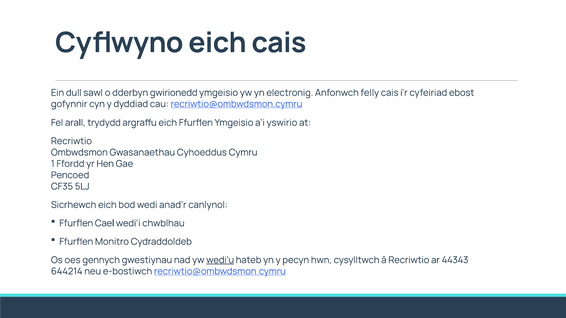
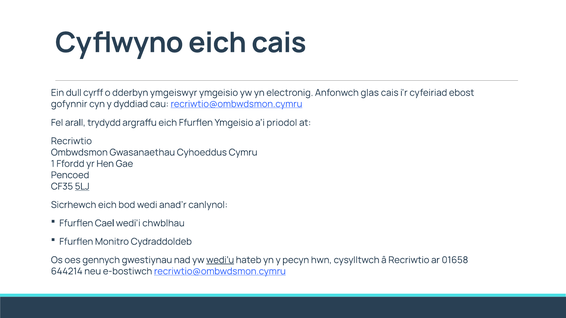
sawl: sawl -> cyrff (93, 93)
gwirionedd: gwirionedd -> ymgeiswyr (174, 93)
felly: felly -> glas (370, 93)
yswirio: yswirio -> priodol (282, 123)
5LJ underline: none -> present (82, 187)
44343: 44343 -> 01658 (455, 260)
